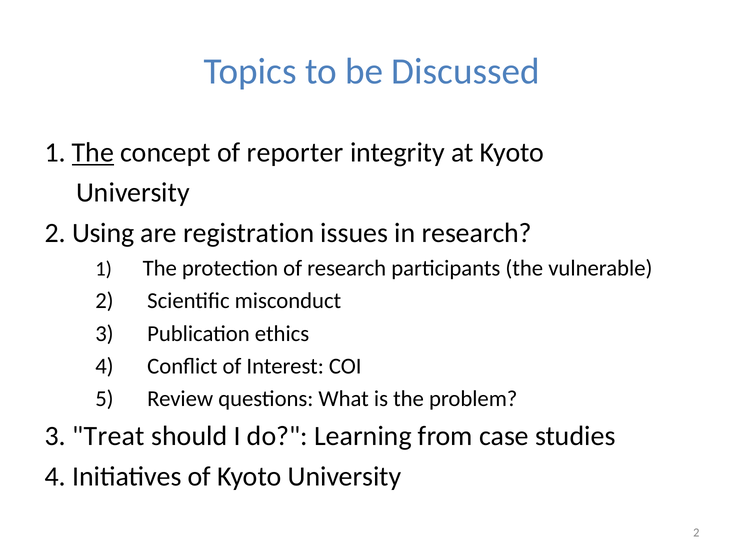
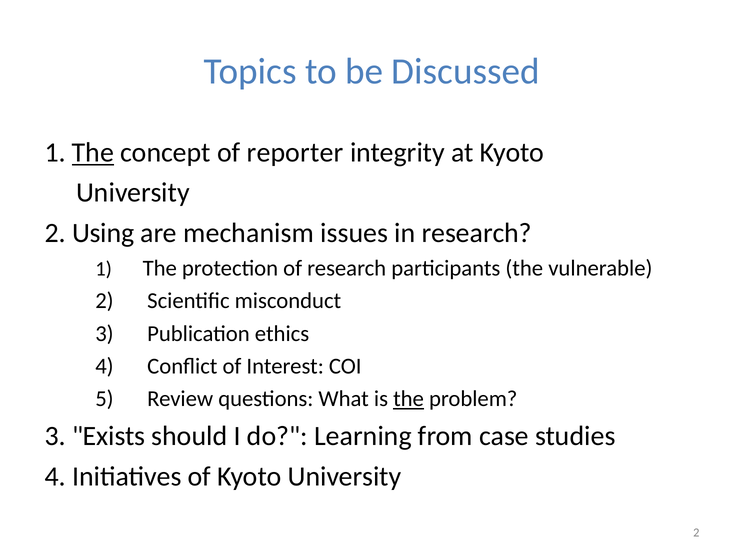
registration: registration -> mechanism (249, 233)
the underline: none -> present (409, 399)
Treat: Treat -> Exists (109, 436)
